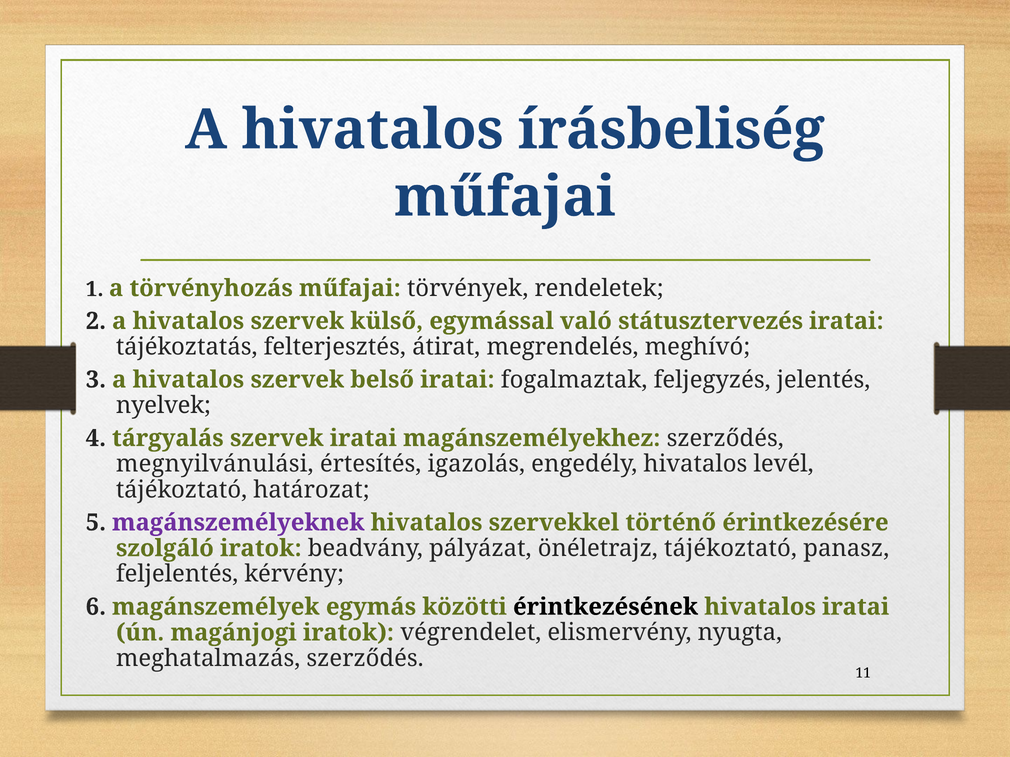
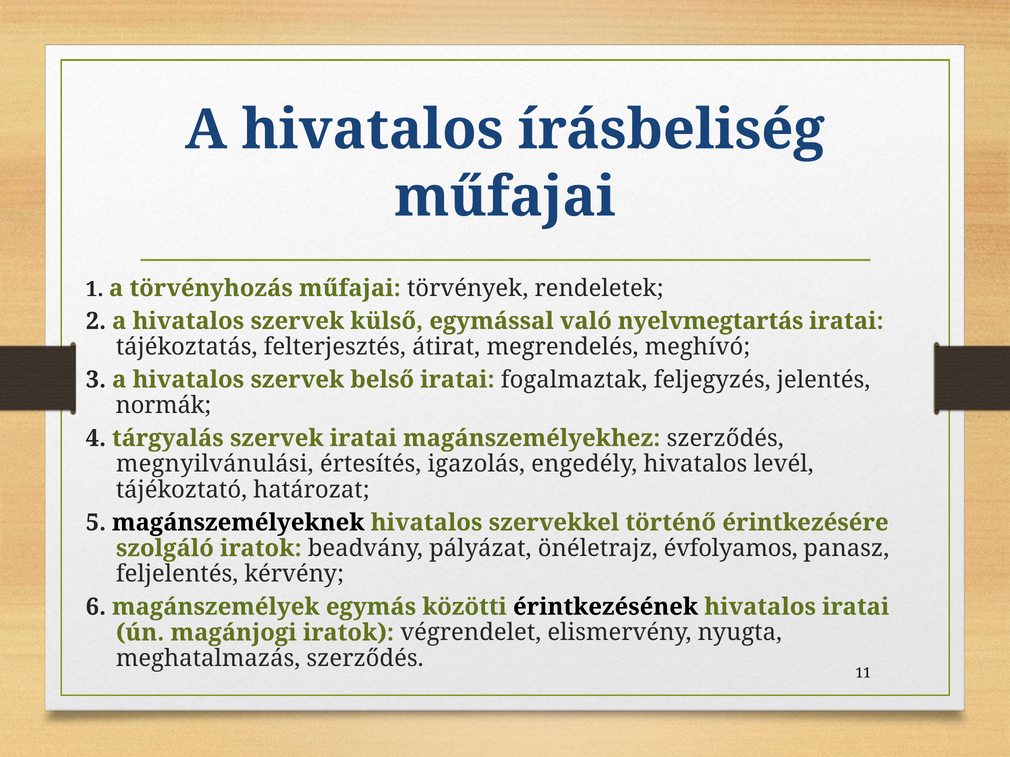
státusztervezés: státusztervezés -> nyelvmegtartás (711, 321)
nyelvek: nyelvek -> normák (163, 406)
magánszemélyeknek colour: purple -> black (238, 523)
önéletrajz tájékoztató: tájékoztató -> évfolyamos (731, 549)
